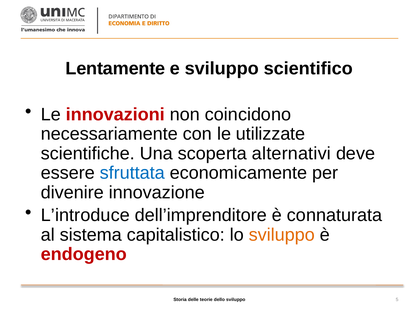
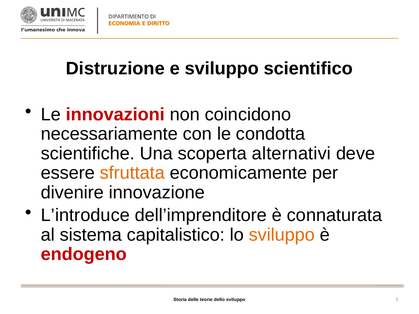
Lentamente: Lentamente -> Distruzione (115, 69)
utilizzate: utilizzate -> condotta (271, 134)
sfruttata colour: blue -> orange (132, 173)
